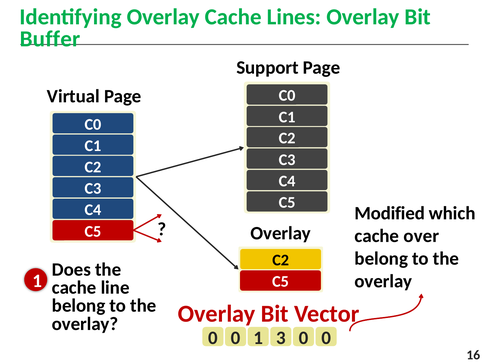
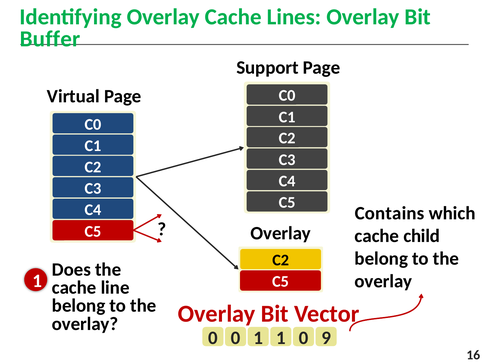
Modified: Modified -> Contains (390, 213)
over: over -> child (422, 236)
1 3: 3 -> 1 (281, 338)
0: 0 -> 9 (326, 338)
